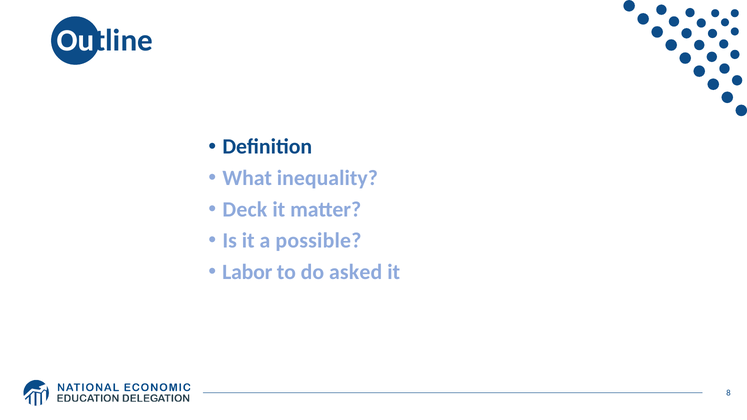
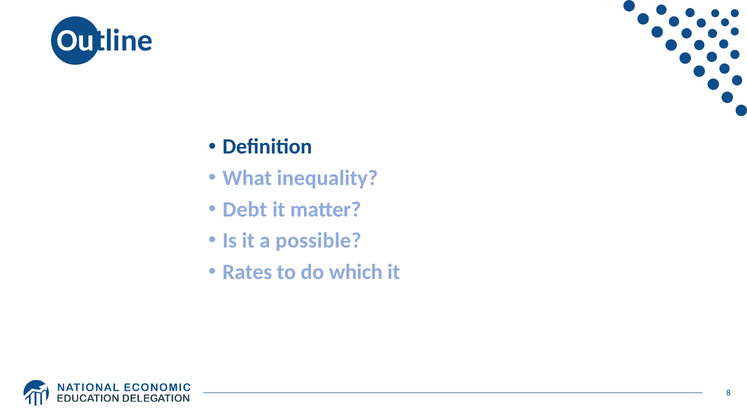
Deck: Deck -> Debt (245, 209)
Labor: Labor -> Rates (247, 272)
asked: asked -> which (356, 272)
